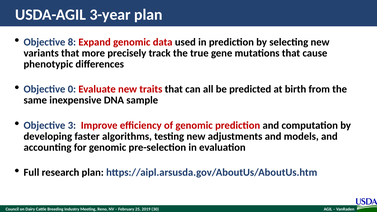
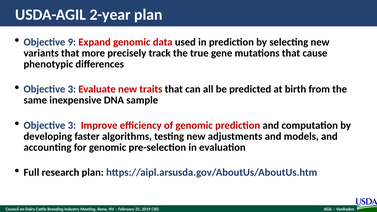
3-year: 3-year -> 2-year (110, 15)
8: 8 -> 9 (72, 42)
0: 0 -> 3 (72, 89)
